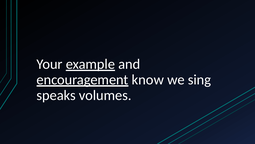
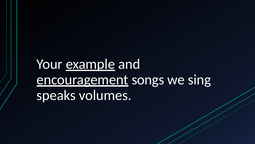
know: know -> songs (148, 79)
